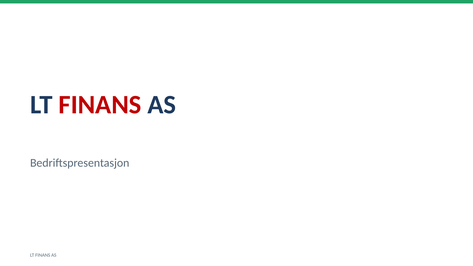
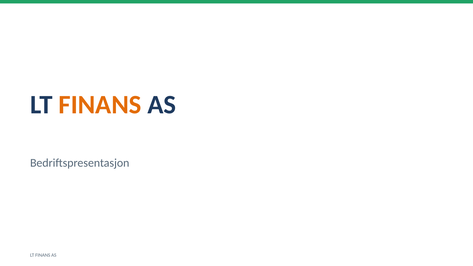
FINANS colour: red -> orange (100, 105)
